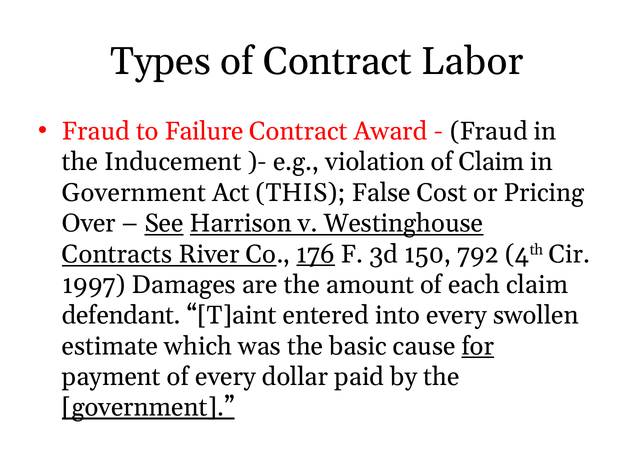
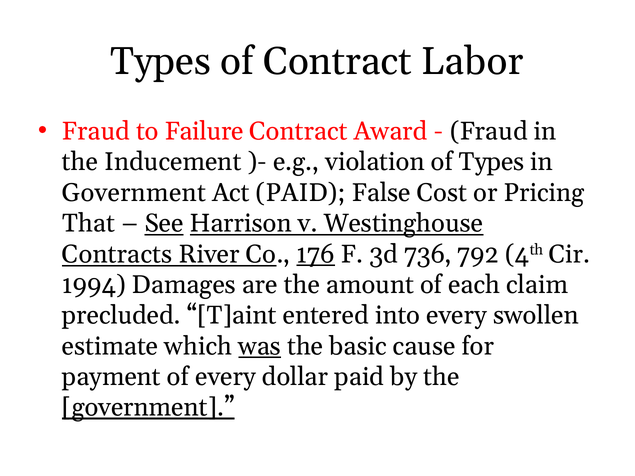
of Claim: Claim -> Types (492, 162)
Act THIS: THIS -> PAID (301, 193)
Over: Over -> That (89, 224)
150: 150 -> 736 (428, 254)
1997: 1997 -> 1994 (94, 285)
defendant: defendant -> precluded (121, 316)
was underline: none -> present (260, 346)
for underline: present -> none (478, 346)
